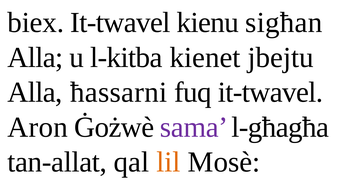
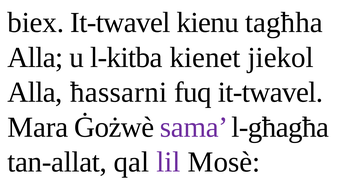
sigħan: sigħan -> tagħha (284, 23)
jbejtu: jbejtu -> jiekol (281, 57)
Aron: Aron -> Mara (38, 127)
lil colour: orange -> purple (168, 162)
